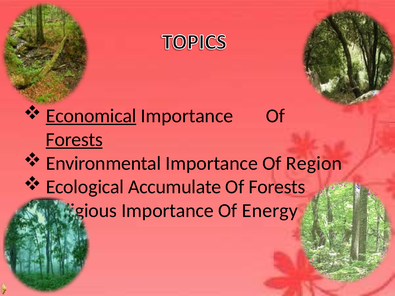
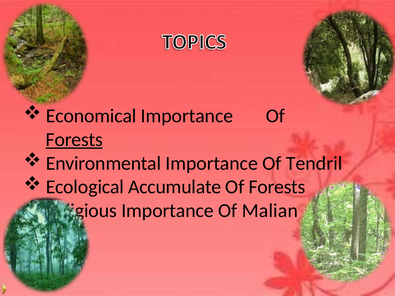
Economical underline: present -> none (91, 116)
Region: Region -> Tendril (314, 163)
Energy: Energy -> Malian (270, 211)
